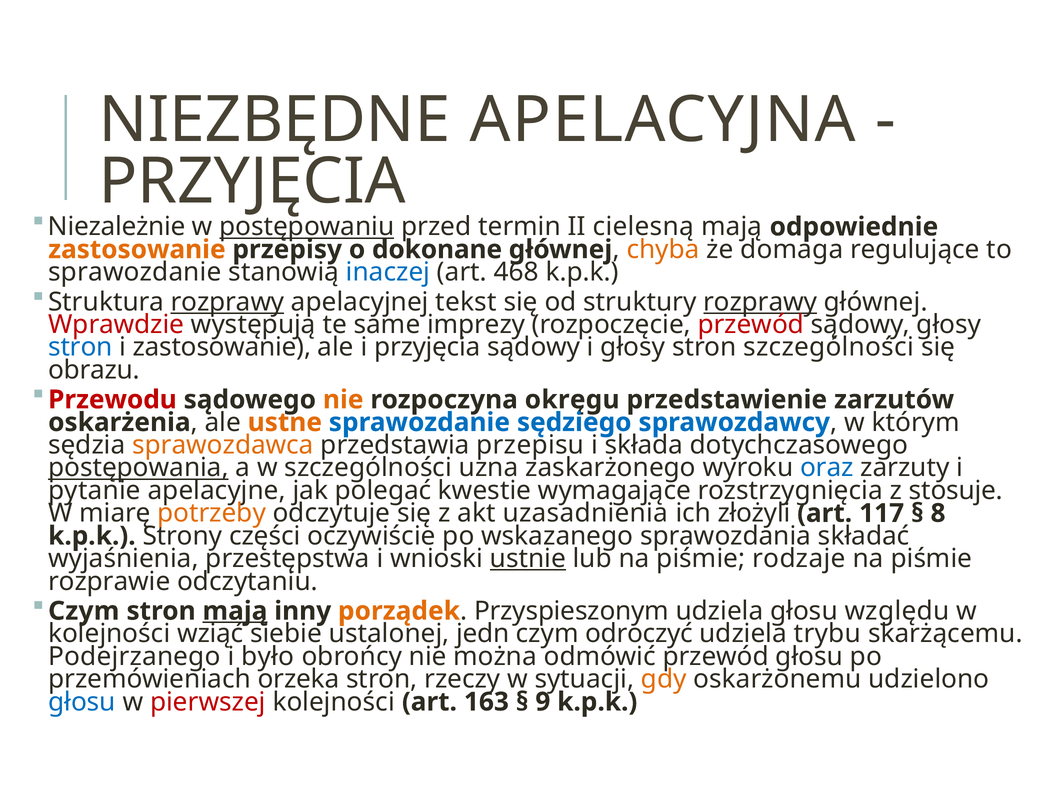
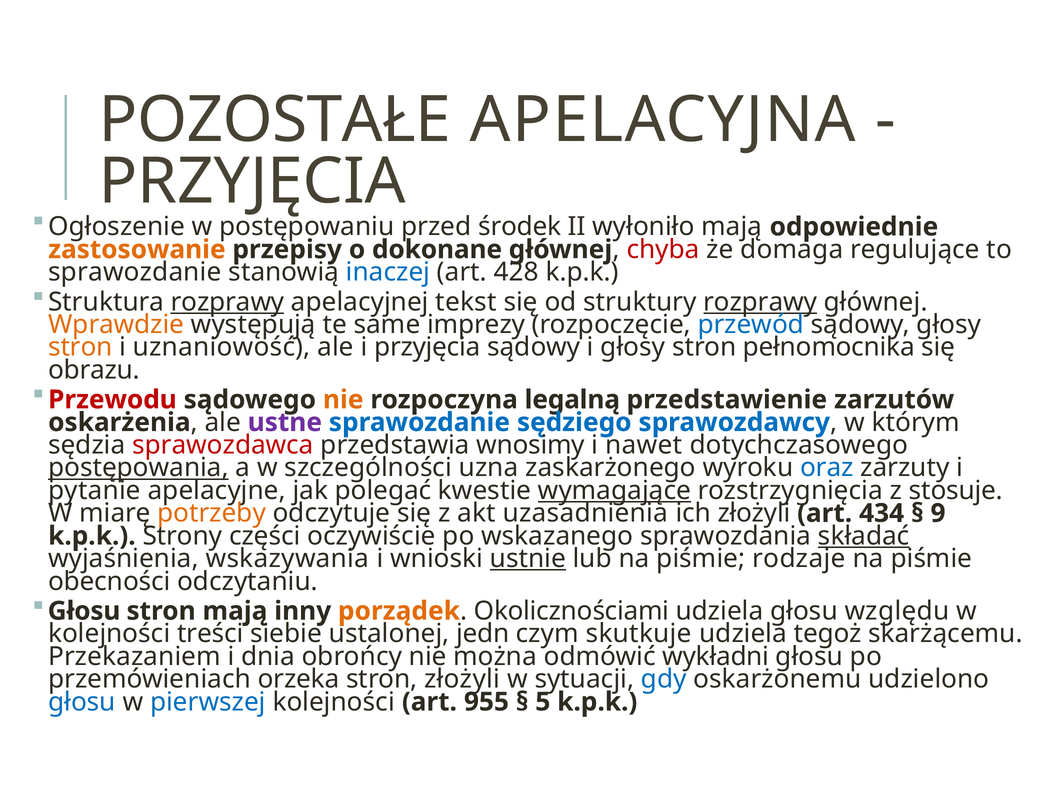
NIEZBĘDNE: NIEZBĘDNE -> POZOSTAŁE (275, 120)
Niezależnie: Niezależnie -> Ogłoszenie (117, 227)
postępowaniu underline: present -> none (307, 227)
termin: termin -> środek (520, 227)
cielesną: cielesną -> wyłoniło (643, 227)
chyba colour: orange -> red (663, 250)
468: 468 -> 428 (516, 272)
Wprawdzie colour: red -> orange (116, 325)
przewód colour: red -> blue (751, 325)
stron colour: blue -> orange (80, 347)
i zastosowanie: zastosowanie -> uznaniowość (222, 347)
stron szczególności: szczególności -> pełnomocnika (829, 347)
okręgu: okręgu -> legalną (572, 400)
ustne colour: orange -> purple (285, 423)
sprawozdawca colour: orange -> red (223, 445)
przepisu: przepisu -> wnosimy (531, 445)
składa: składa -> nawet (644, 445)
wymagające underline: none -> present (614, 491)
117: 117 -> 434 (882, 513)
8: 8 -> 9 (938, 513)
składać underline: none -> present (864, 536)
przestępstwa: przestępstwa -> wskazywania (287, 559)
rozprawie: rozprawie -> obecności (109, 582)
Czym: Czym -> Głosu (84, 611)
mają underline: present -> none (235, 611)
Przyspieszonym: Przyspieszonym -> Okolicznościami (572, 611)
wziąć: wziąć -> treści (210, 634)
odroczyć: odroczyć -> skutkuje (639, 634)
trybu: trybu -> tegoż (828, 634)
Podejrzanego: Podejrzanego -> Przekazaniem (134, 657)
było: było -> dnia (268, 657)
odmówić przewód: przewód -> wykładni (716, 657)
stron rzeczy: rzeczy -> złożyli (462, 679)
gdy colour: orange -> blue (664, 679)
pierwszej colour: red -> blue (208, 702)
163: 163 -> 955 (486, 702)
9: 9 -> 5 (543, 702)
